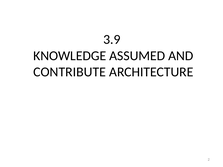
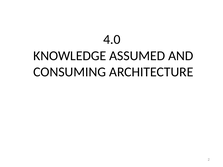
3.9: 3.9 -> 4.0 (112, 39)
CONTRIBUTE: CONTRIBUTE -> CONSUMING (70, 72)
